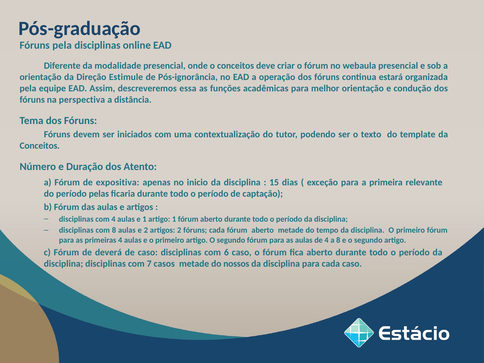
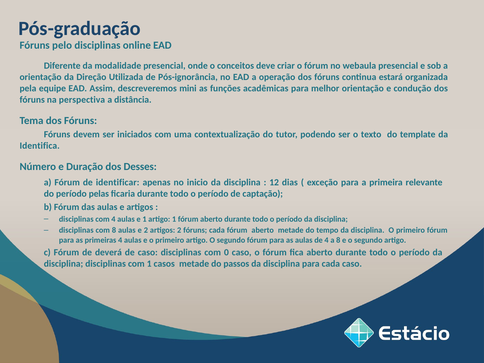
Fóruns pela: pela -> pelo (62, 45)
Estimule: Estimule -> Utilizada (126, 77)
essa: essa -> mini (188, 88)
Conceitos: Conceitos -> Identifica (40, 146)
Atento: Atento -> Desses (140, 167)
expositiva: expositiva -> identificar (118, 182)
15: 15 -> 12 (274, 182)
6: 6 -> 0 (226, 252)
com 7: 7 -> 1 (149, 264)
nossos: nossos -> passos (236, 264)
